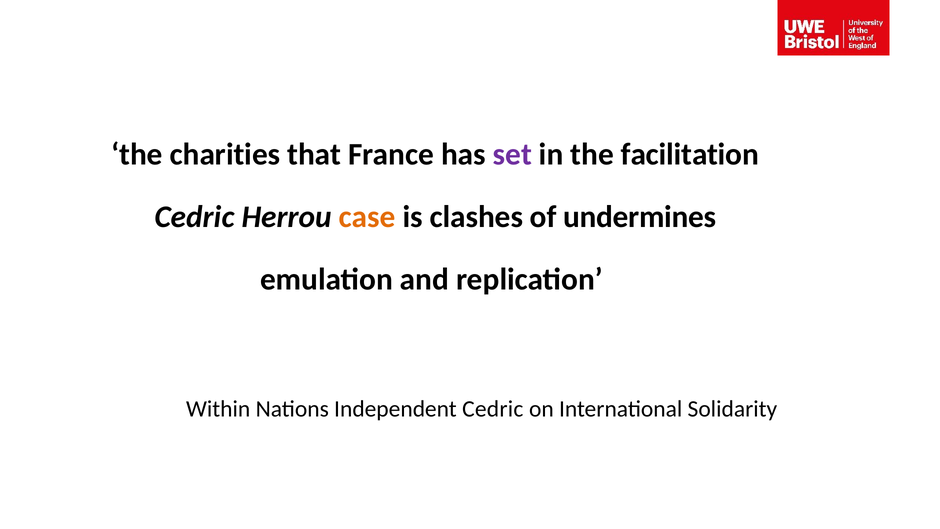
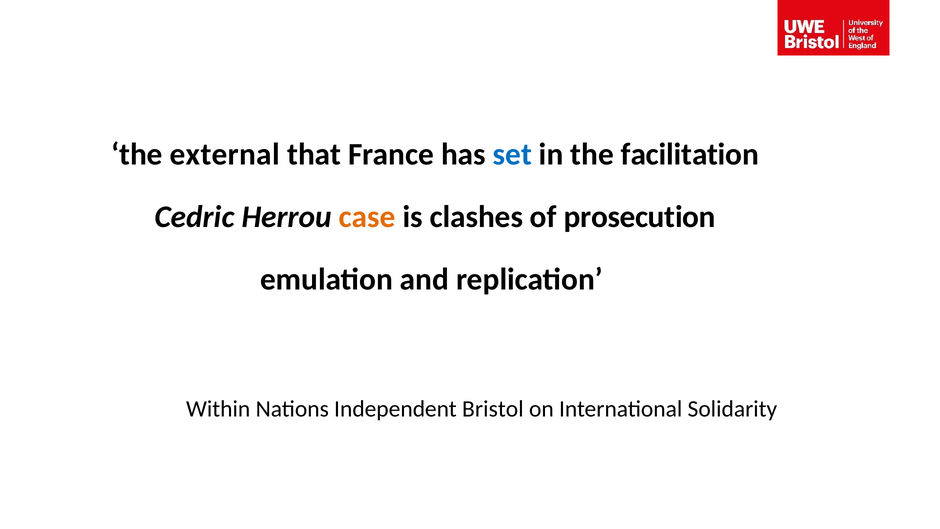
charities: charities -> external (225, 154)
set colour: purple -> blue (512, 154)
undermines: undermines -> prosecution (640, 217)
Independent Cedric: Cedric -> Bristol (493, 409)
